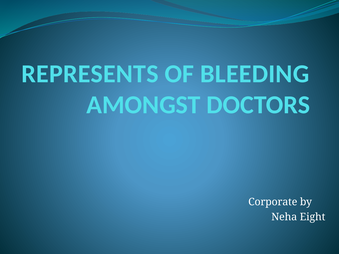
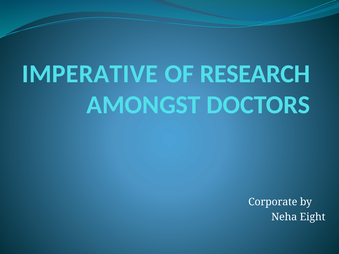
REPRESENTS: REPRESENTS -> IMPERATIVE (90, 74)
BLEEDING: BLEEDING -> RESEARCH (255, 74)
